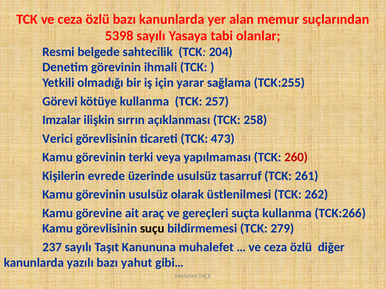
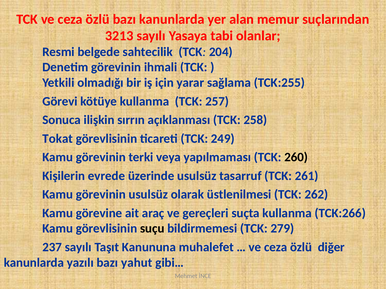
5398: 5398 -> 3213 (119, 36)
Imzalar: Imzalar -> Sonuca (62, 120)
Verici: Verici -> Tokat (58, 139)
473: 473 -> 249 (223, 139)
260 colour: red -> black (296, 157)
